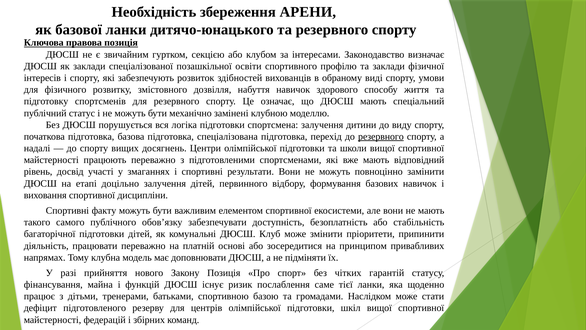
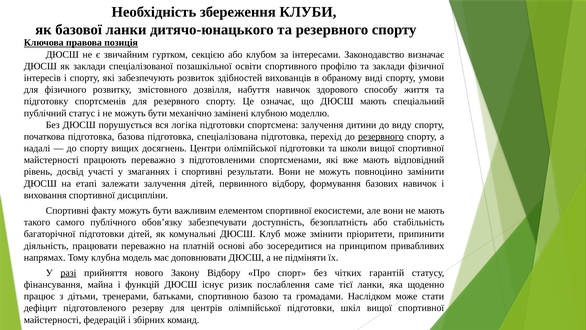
АРЕНИ: АРЕНИ -> КЛУБИ (308, 12)
доцільно: доцільно -> залежати (120, 183)
разі underline: none -> present (68, 273)
Закону Позиція: Позиція -> Відбору (224, 273)
